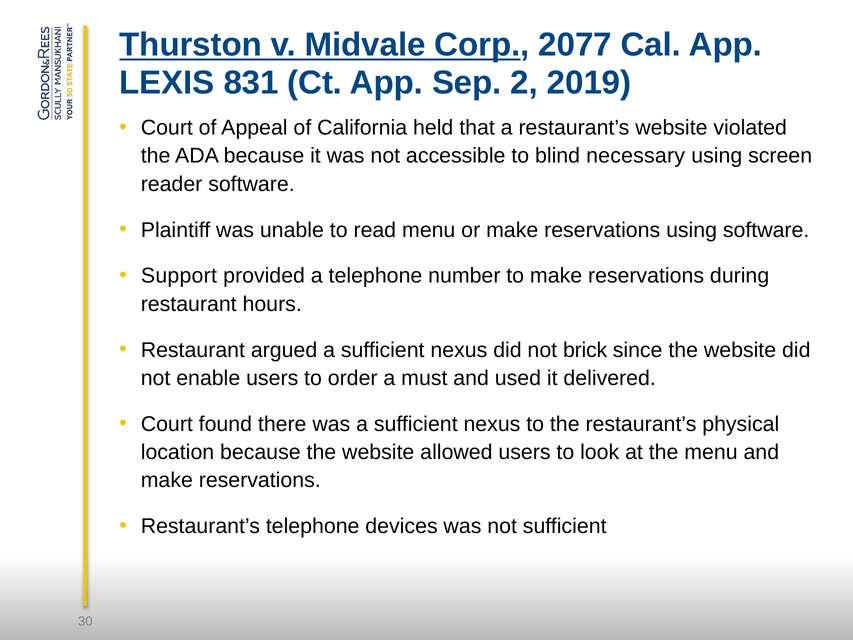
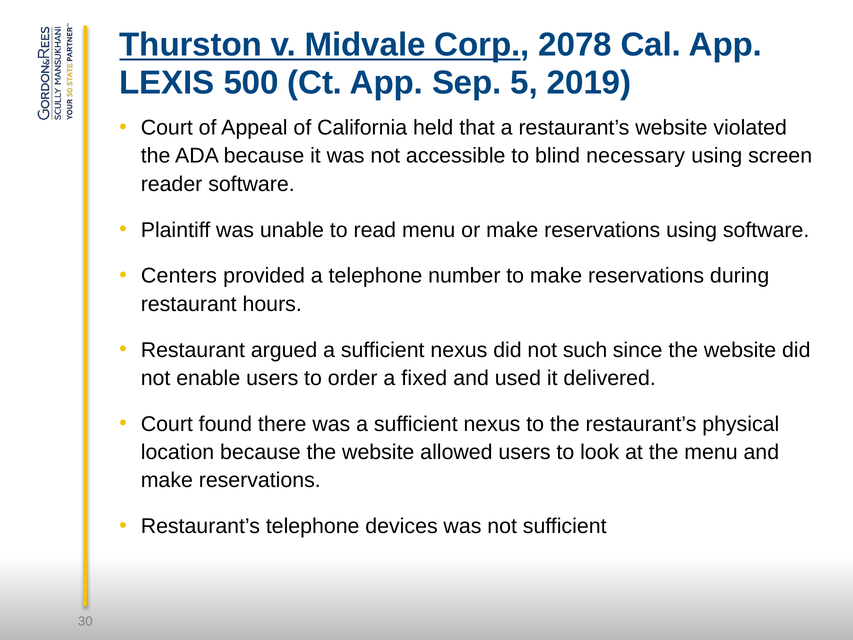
2077: 2077 -> 2078 (575, 45)
831: 831 -> 500 (251, 83)
2: 2 -> 5 (524, 83)
Support: Support -> Centers (179, 276)
brick: brick -> such (585, 350)
must: must -> fixed (424, 378)
